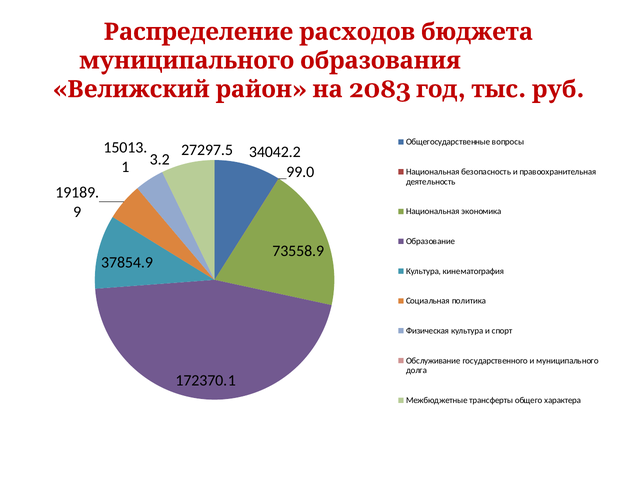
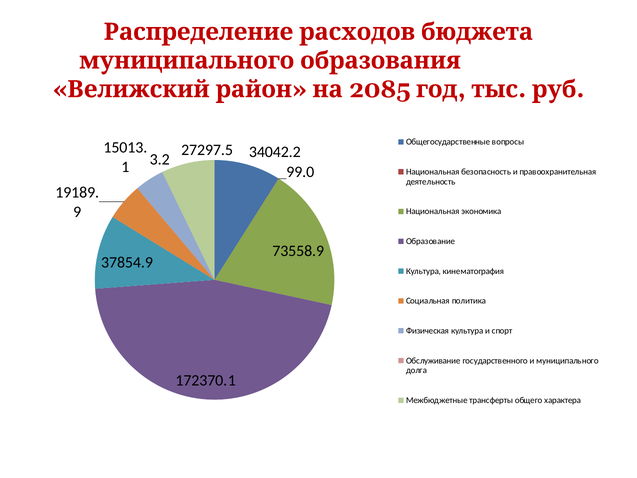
2083: 2083 -> 2085 (380, 89)
